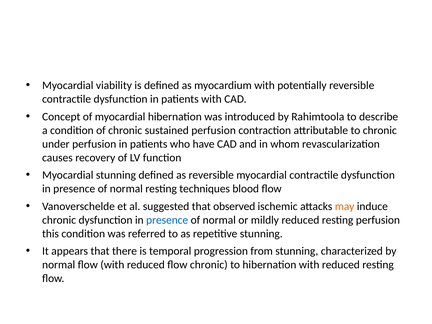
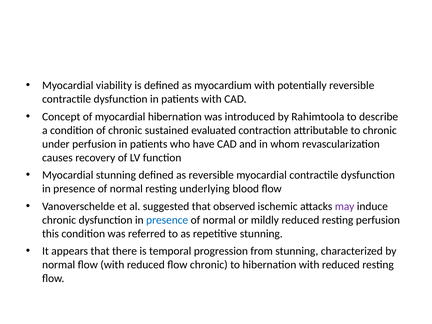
sustained perfusion: perfusion -> evaluated (214, 130)
techniques: techniques -> underlying (205, 189)
may colour: orange -> purple (345, 206)
